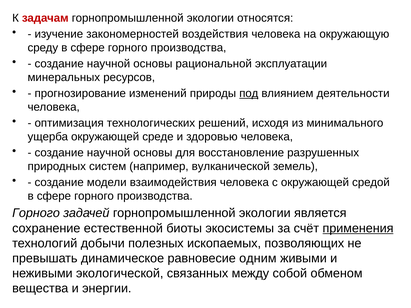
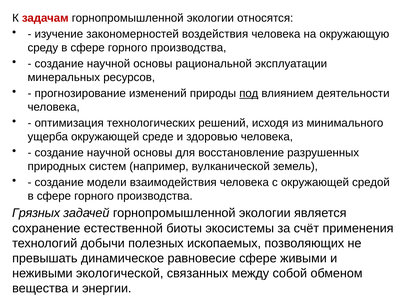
Горного: Горного -> Грязных (36, 213)
применения underline: present -> none (358, 228)
равновесие одним: одним -> сфере (258, 259)
